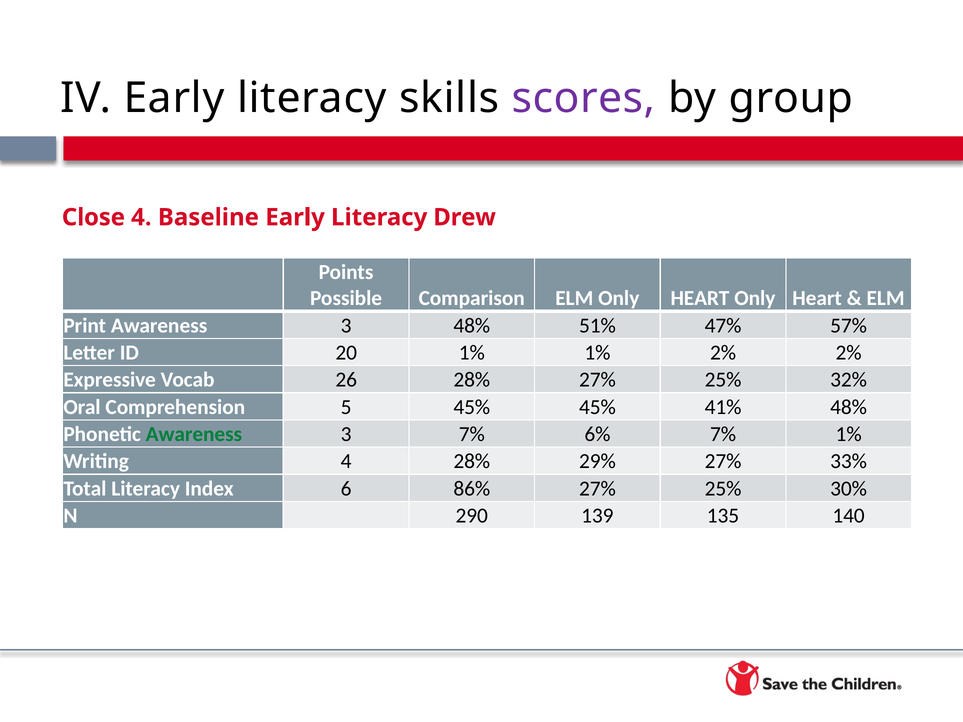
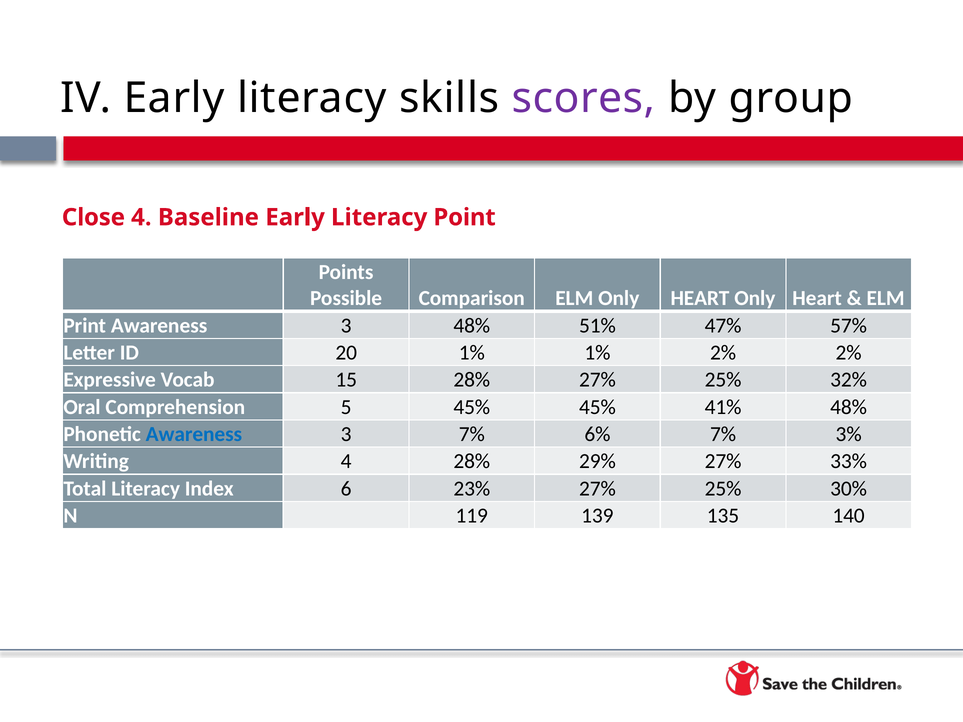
Drew: Drew -> Point (465, 217)
26: 26 -> 15 (346, 380)
Awareness colour: green -> blue (194, 434)
7% 1%: 1% -> 3% (849, 434)
86%: 86% -> 23% (472, 489)
290: 290 -> 119 (472, 516)
